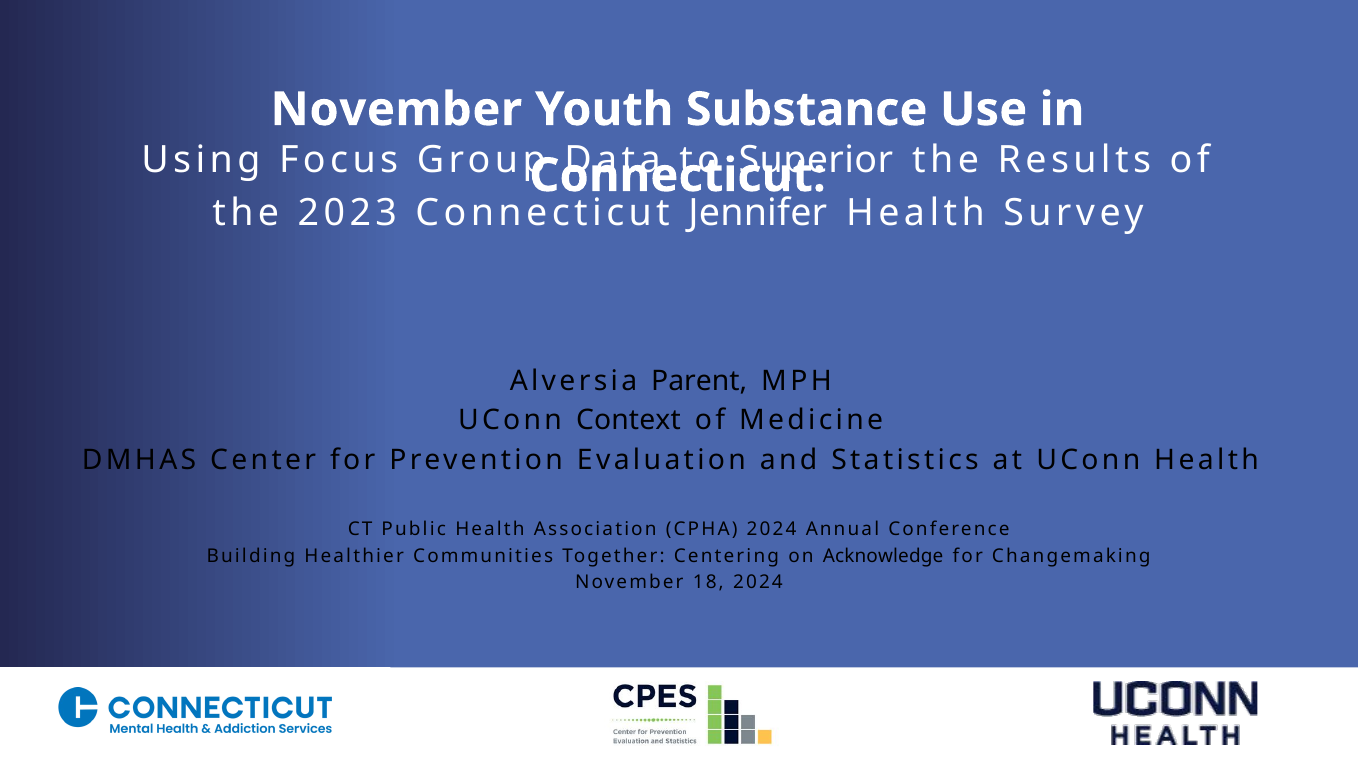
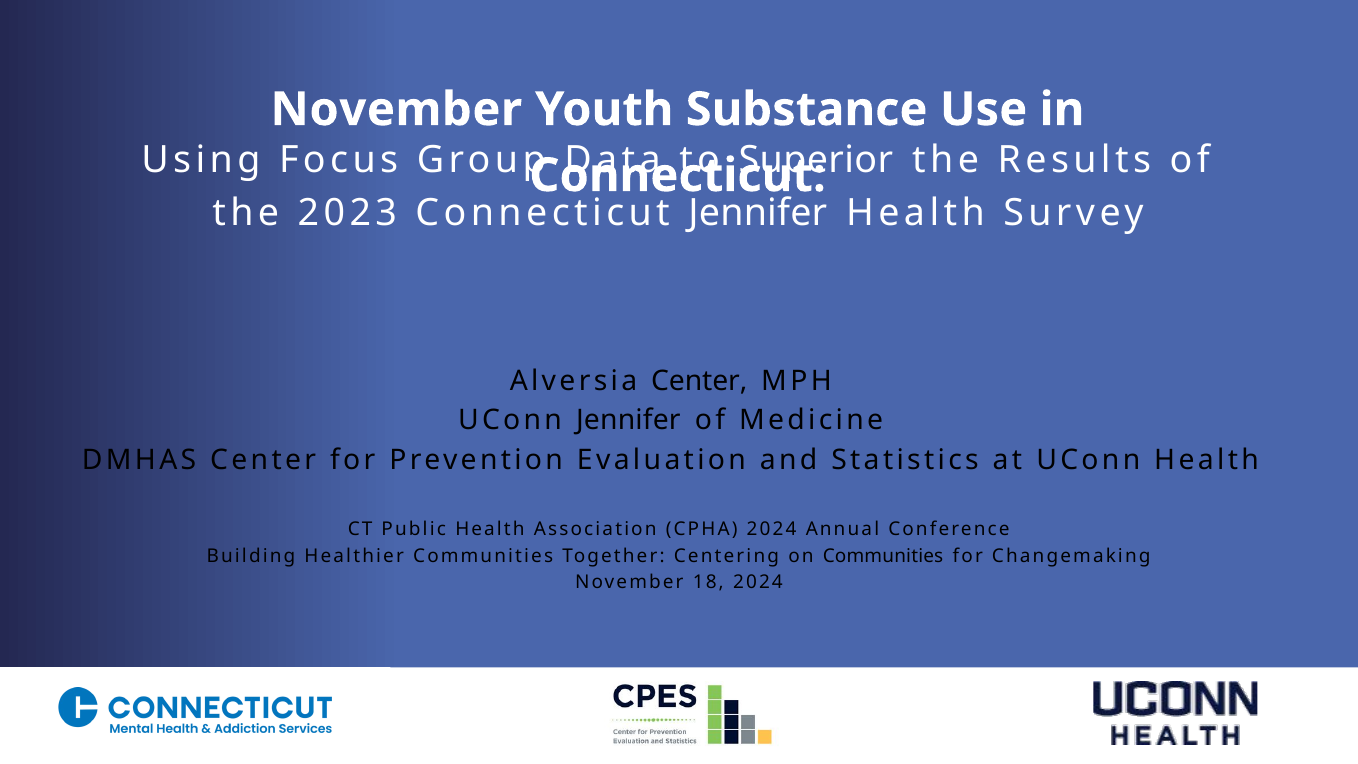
Alversia Parent: Parent -> Center (699, 381)
UConn Context: Context -> Jennifer (628, 420)
on Acknowledge: Acknowledge -> Communities (883, 556)
